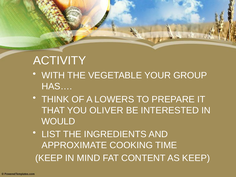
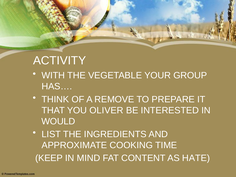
LOWERS: LOWERS -> REMOVE (114, 99)
AS KEEP: KEEP -> HATE (196, 158)
